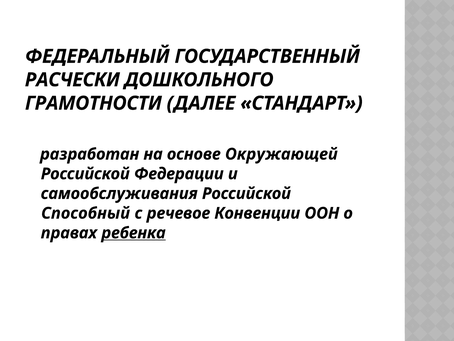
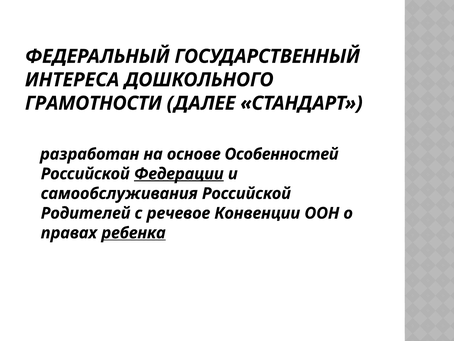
РАСЧЕСКИ: РАСЧЕСКИ -> ИНТЕРЕСА (72, 80)
Окружающей: Окружающей -> Особенностей (282, 154)
Федерации underline: none -> present (179, 174)
Способный: Способный -> Родителей (86, 213)
